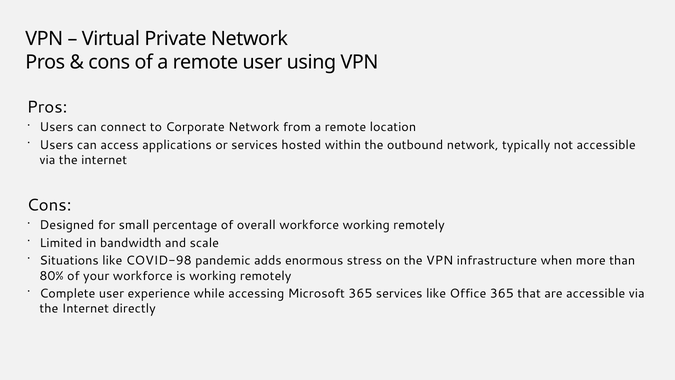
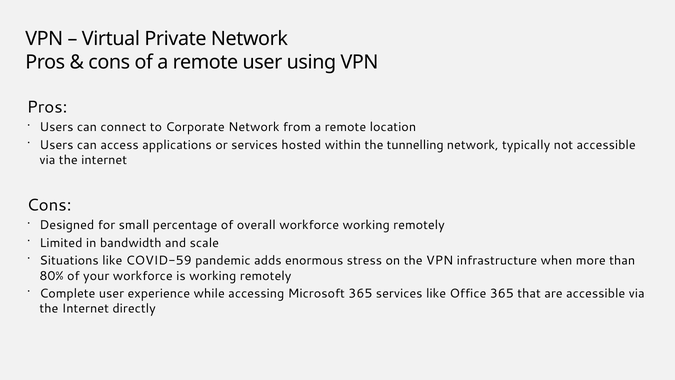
outbound: outbound -> tunnelling (415, 145)
COVID-98: COVID-98 -> COVID-59 (159, 260)
